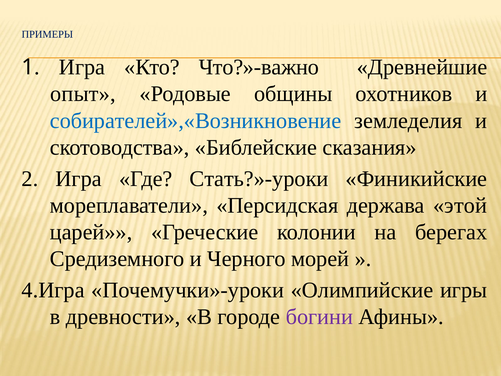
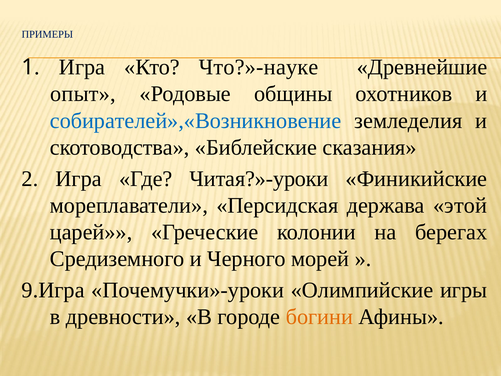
Что?»-важно: Что?»-важно -> Что?»-науке (259, 67)
Стать?»-уроки: Стать?»-уроки -> Читая?»-уроки (259, 179)
4.Игра: 4.Игра -> 9.Игра (53, 290)
богини colour: purple -> orange (319, 317)
